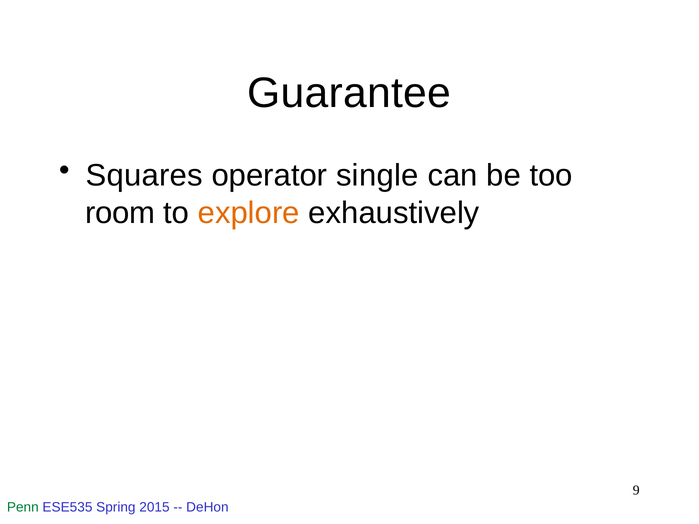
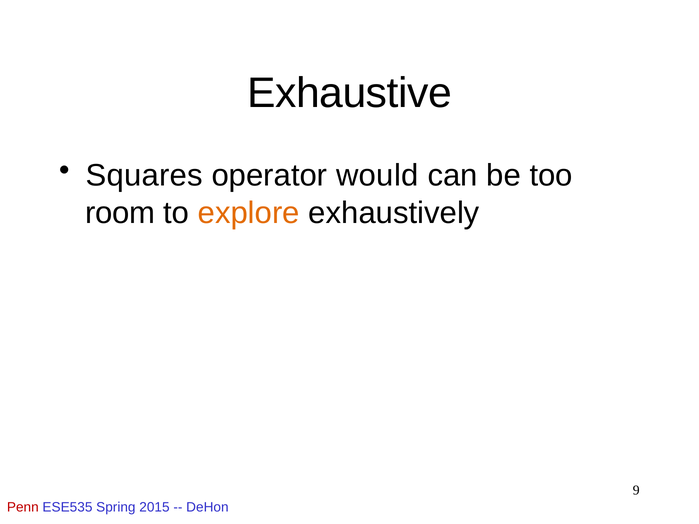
Guarantee: Guarantee -> Exhaustive (350, 93)
single: single -> would (377, 176)
Penn colour: green -> red (23, 508)
